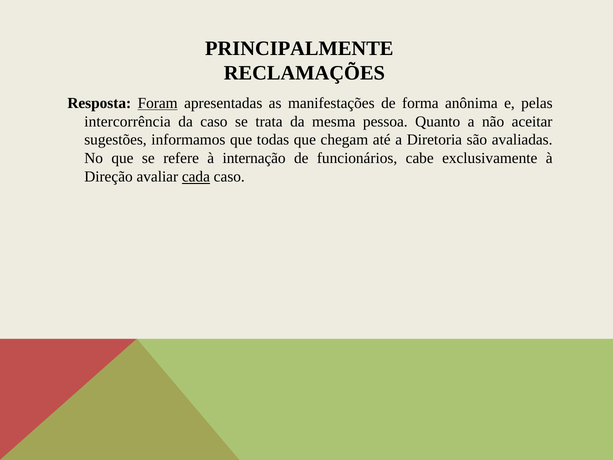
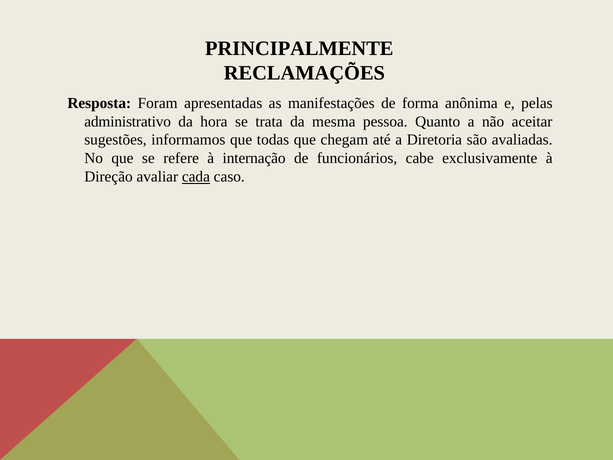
Foram underline: present -> none (158, 103)
intercorrência: intercorrência -> administrativo (128, 121)
da caso: caso -> hora (214, 121)
